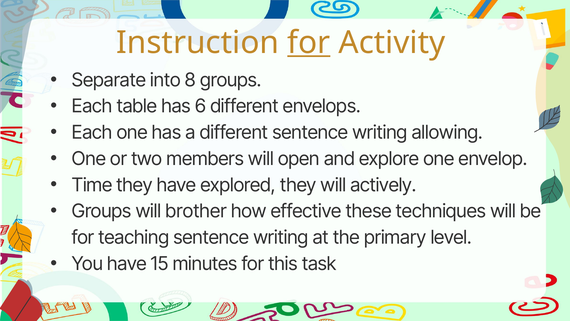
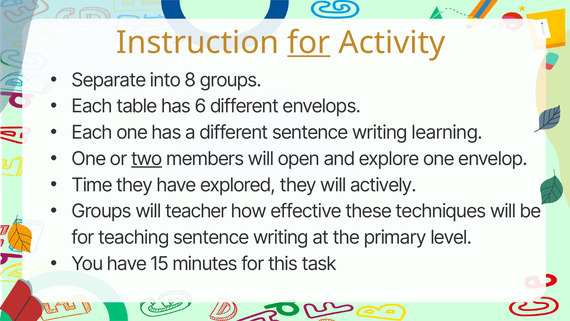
allowing: allowing -> learning (447, 132)
two underline: none -> present (147, 159)
brother: brother -> teacher (196, 211)
